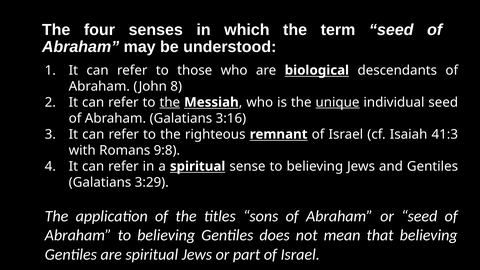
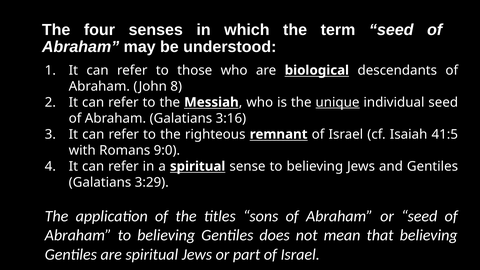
the underline: present -> none (170, 102)
41:3: 41:3 -> 41:5 (445, 134)
9:8: 9:8 -> 9:0 (167, 150)
